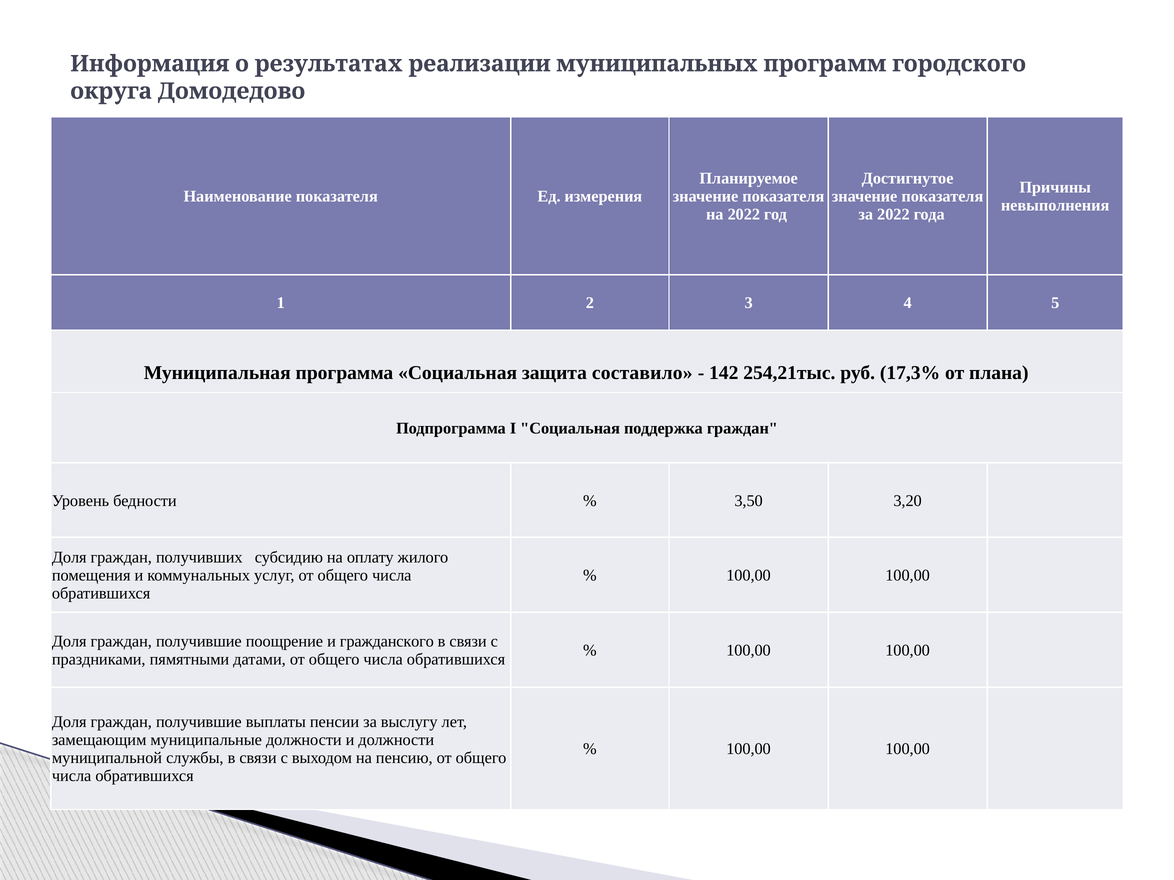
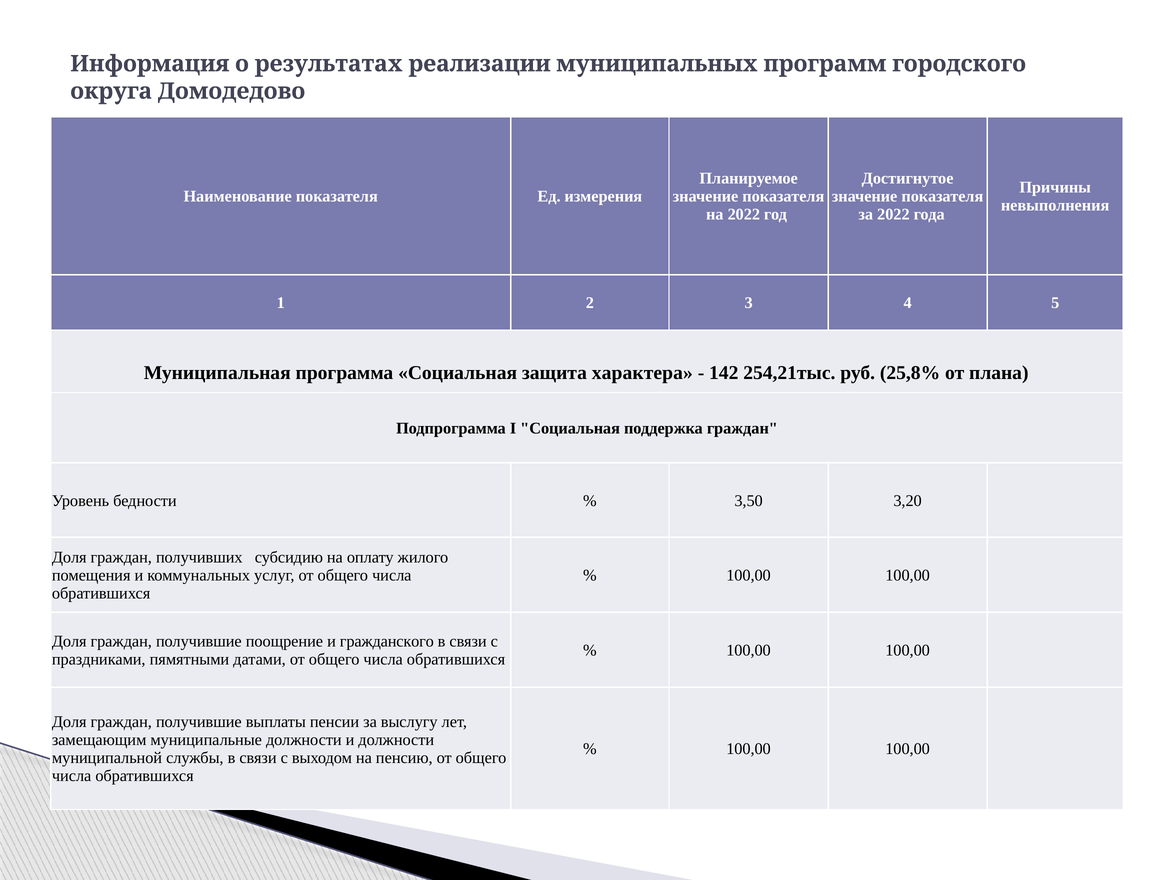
составило: составило -> характера (642, 373)
17,3%: 17,3% -> 25,8% (910, 373)
